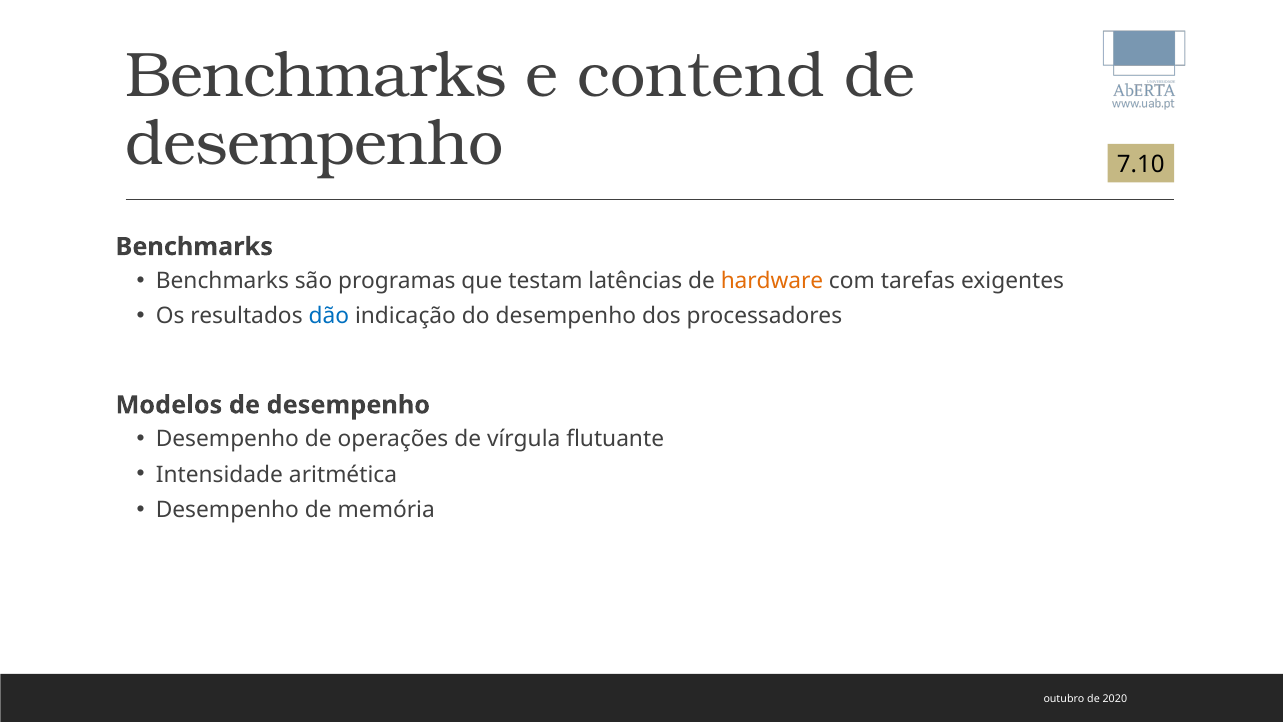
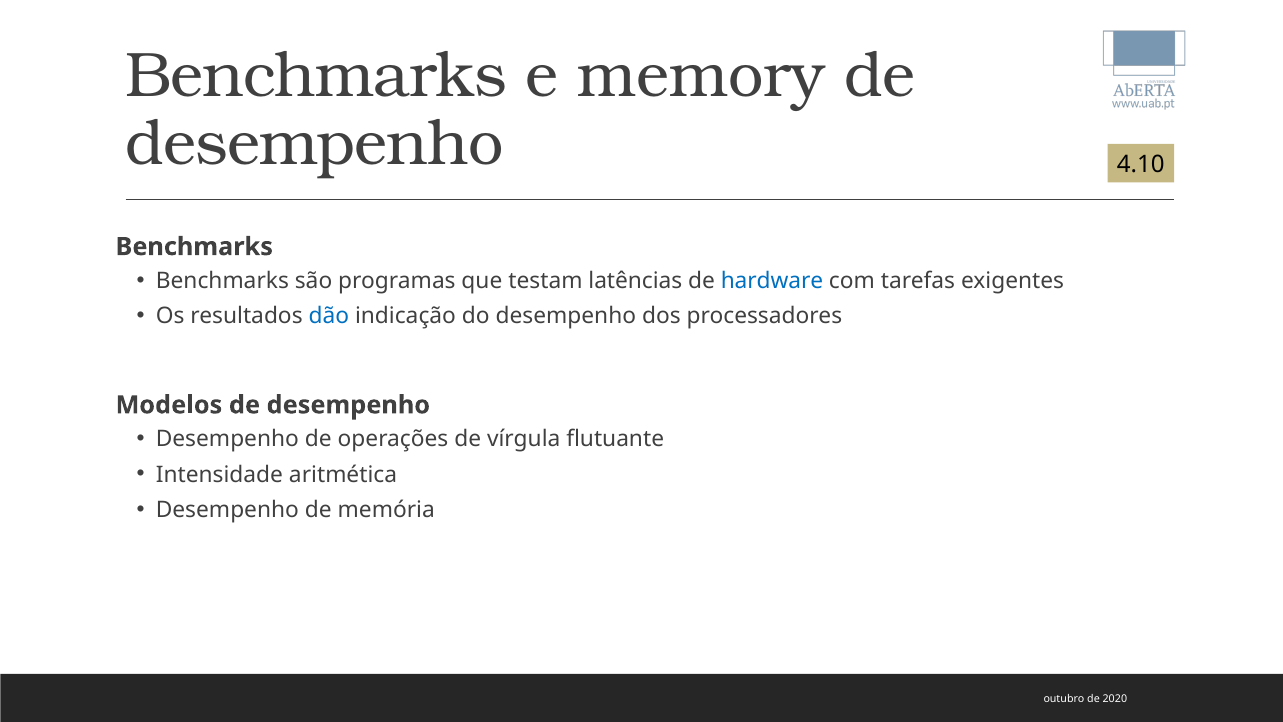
contend: contend -> memory (701, 76)
7.10: 7.10 -> 4.10 (1141, 165)
hardware colour: orange -> blue (772, 281)
